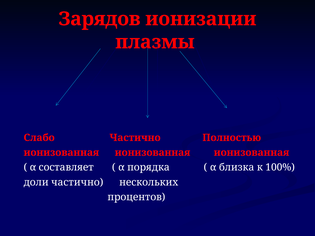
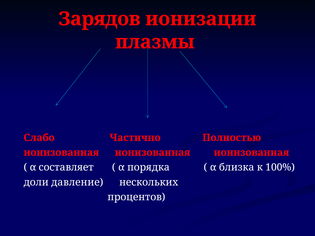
доли частично: частично -> давление (77, 182)
